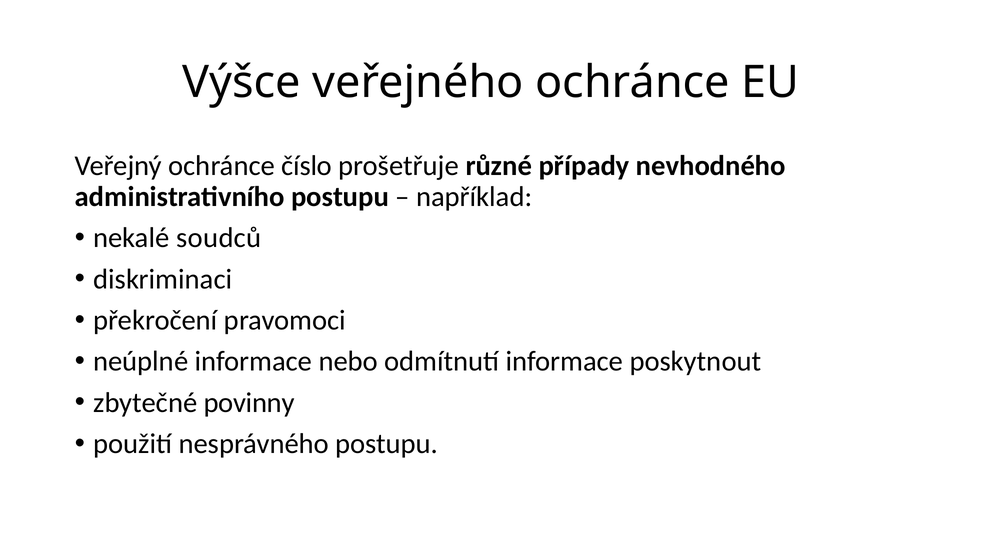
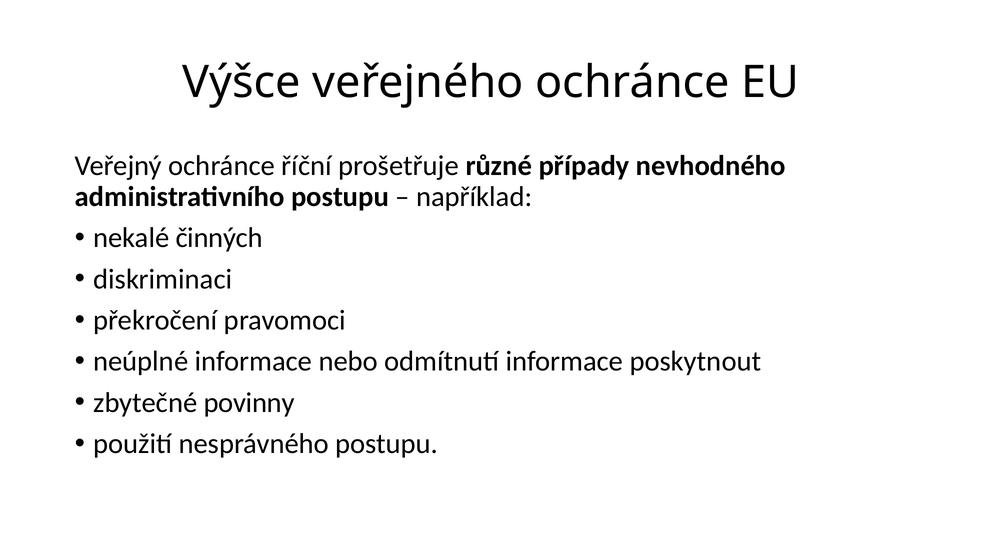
číslo: číslo -> říční (307, 166)
soudců: soudců -> činných (219, 238)
